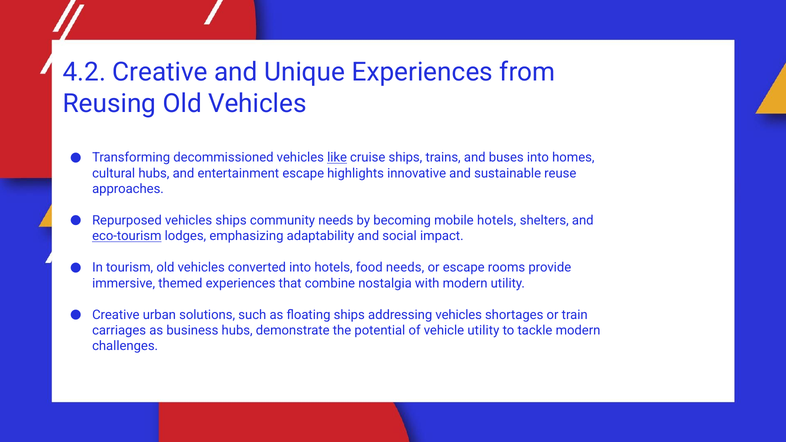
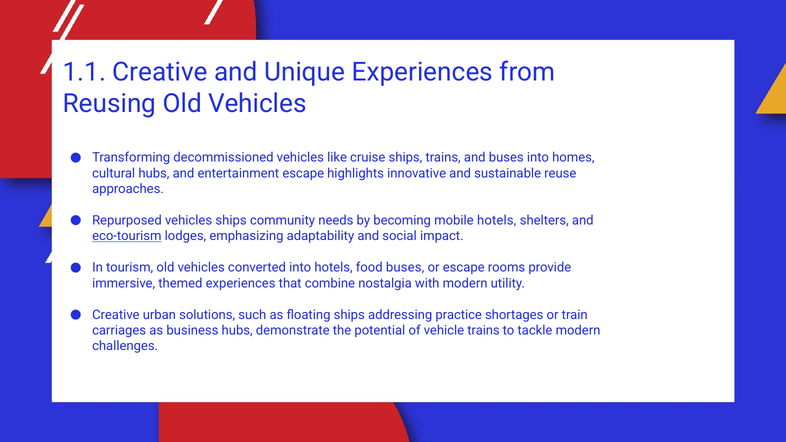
4.2: 4.2 -> 1.1 (84, 72)
like underline: present -> none (337, 158)
food needs: needs -> buses (405, 268)
addressing vehicles: vehicles -> practice (459, 315)
vehicle utility: utility -> trains (484, 331)
